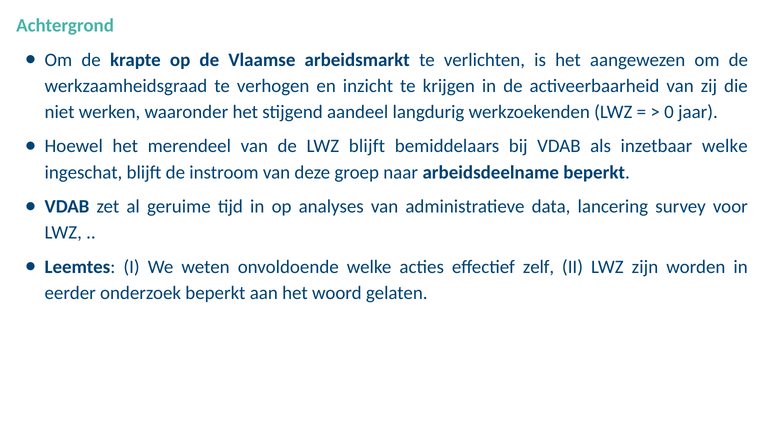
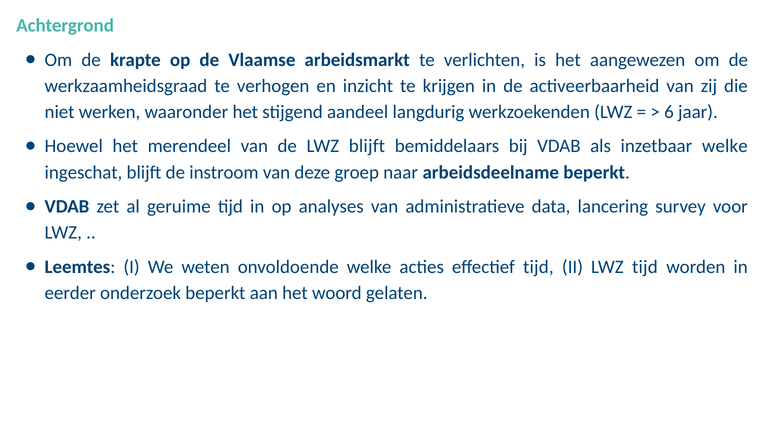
0: 0 -> 6 (669, 112)
effectief zelf: zelf -> tijd (538, 266)
LWZ zijn: zijn -> tijd (645, 266)
